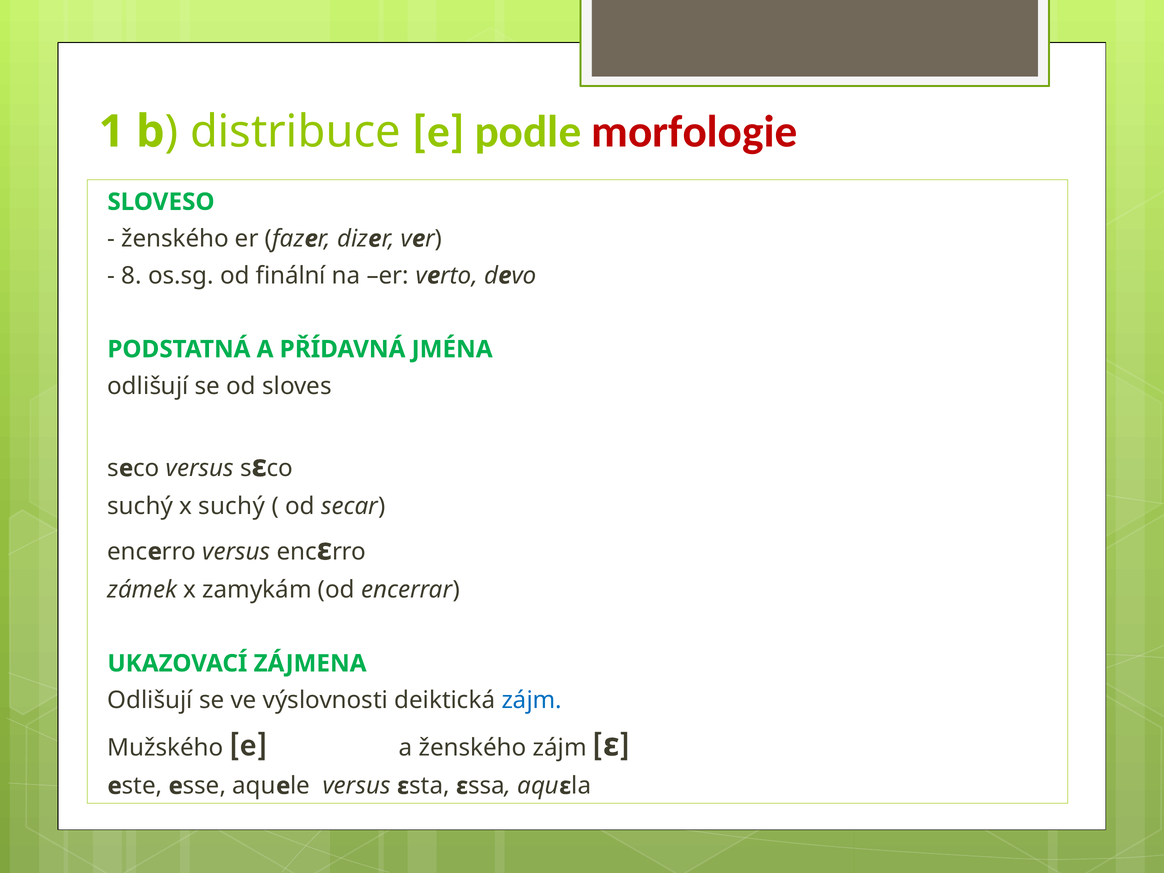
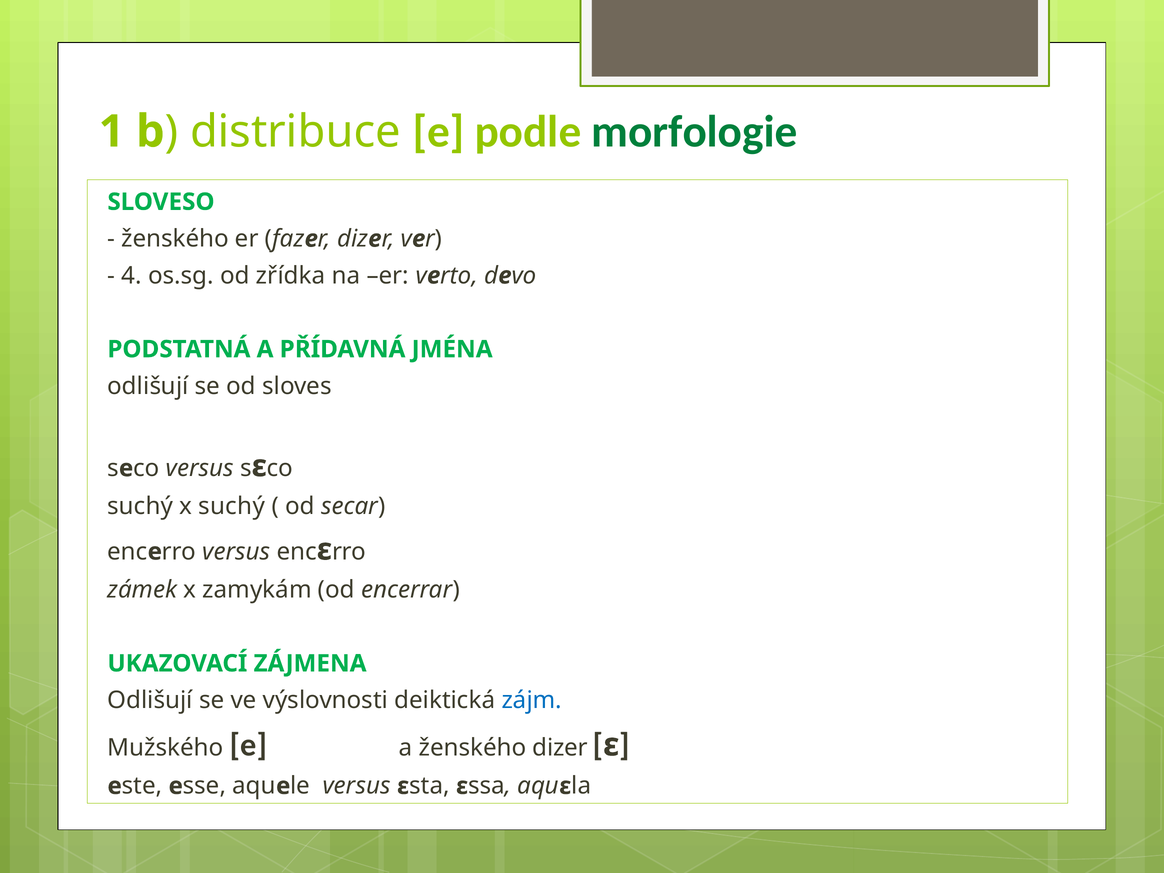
morfologie colour: red -> green (694, 132)
8: 8 -> 4 (132, 276)
finální: finální -> zřídka (291, 276)
ženského zájm: zájm -> dizer (560, 748)
